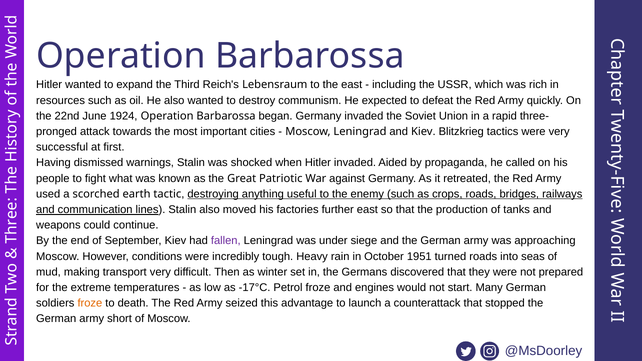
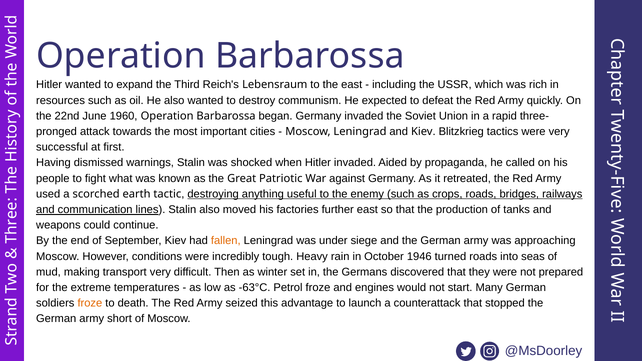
1924: 1924 -> 1960 (124, 116)
fallen colour: purple -> orange (226, 241)
1951: 1951 -> 1946 (419, 256)
-17°C: -17°C -> -63°C (255, 288)
